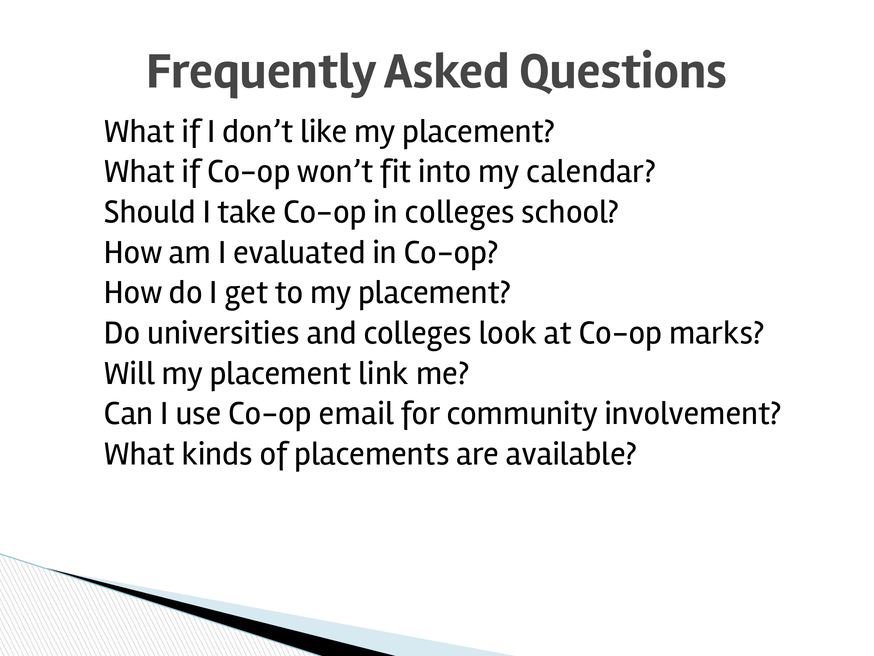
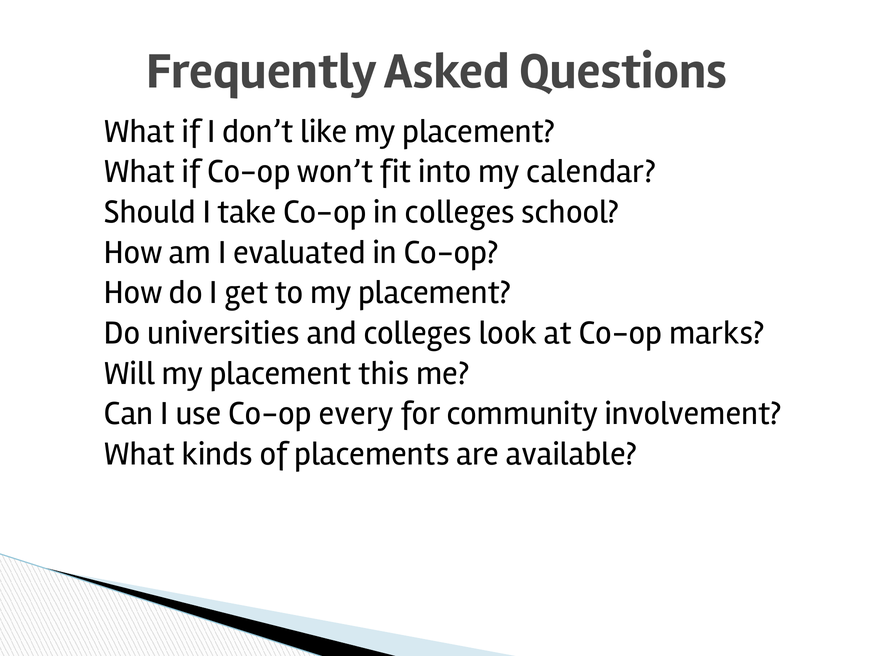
link: link -> this (384, 373)
email: email -> every (356, 413)
